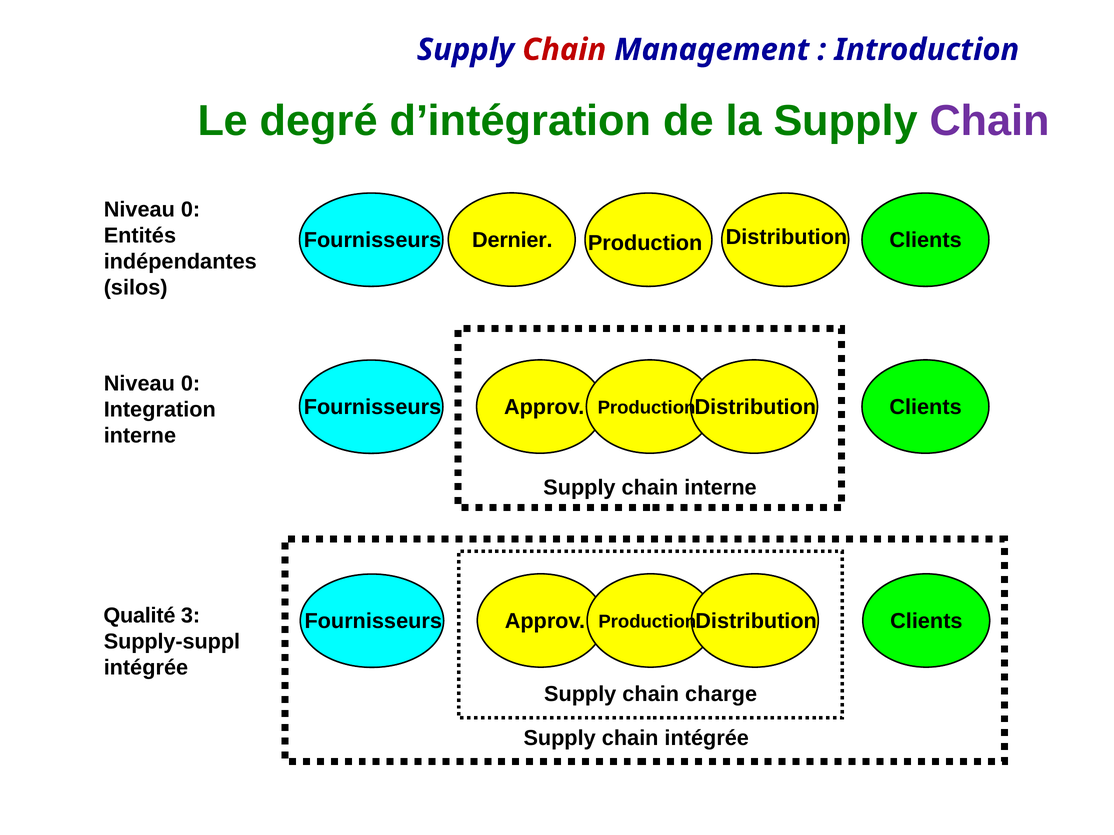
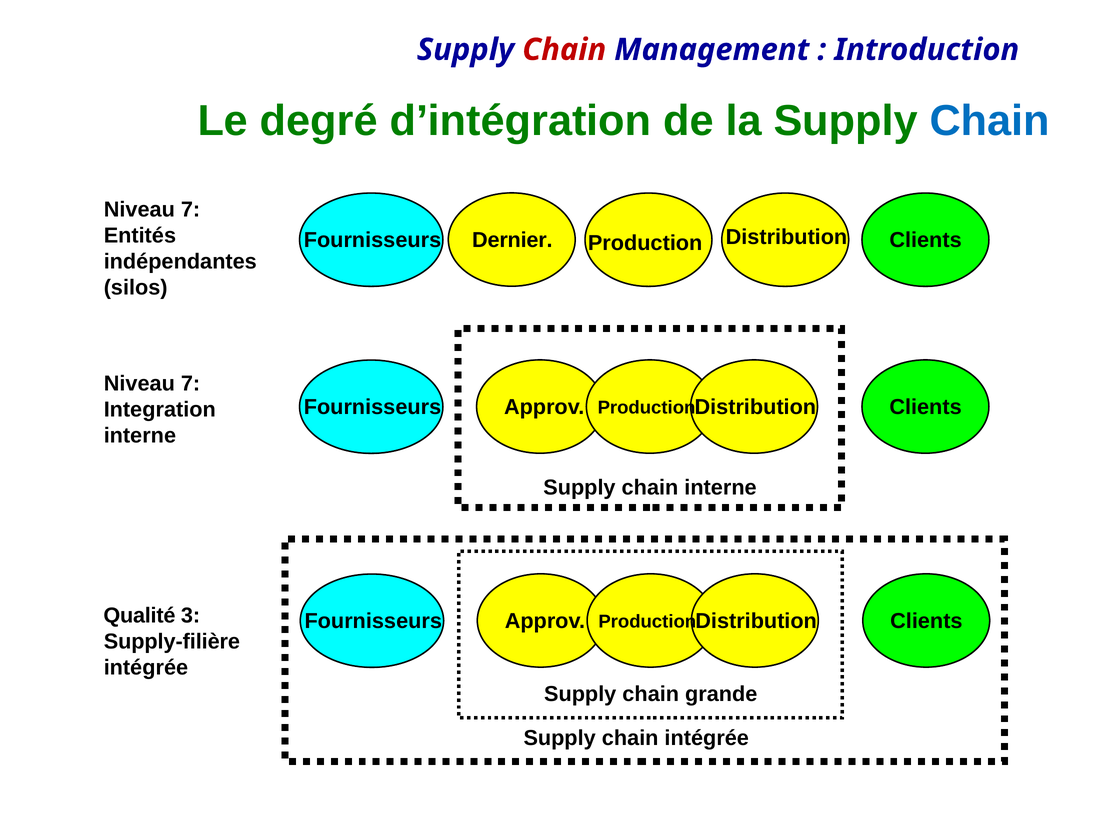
Chain colour: purple -> blue (990, 121)
0: 0 -> 7 (191, 210)
0: 0 -> 7 (191, 384)
Supply-suppl: Supply-suppl -> Supply-filière (172, 642)
charge: charge -> grande (721, 695)
